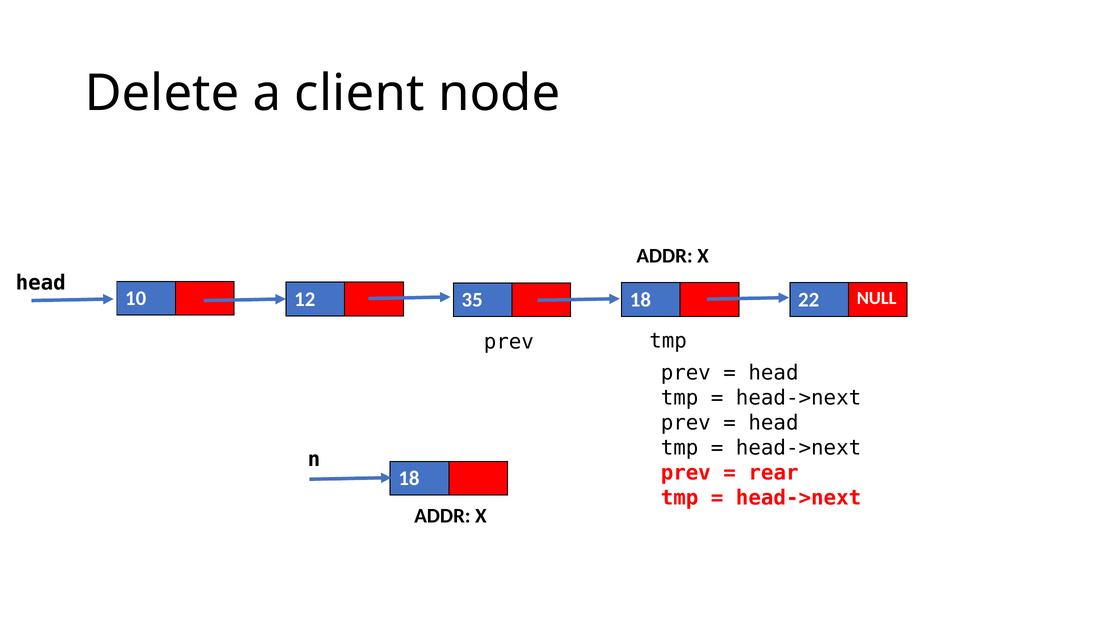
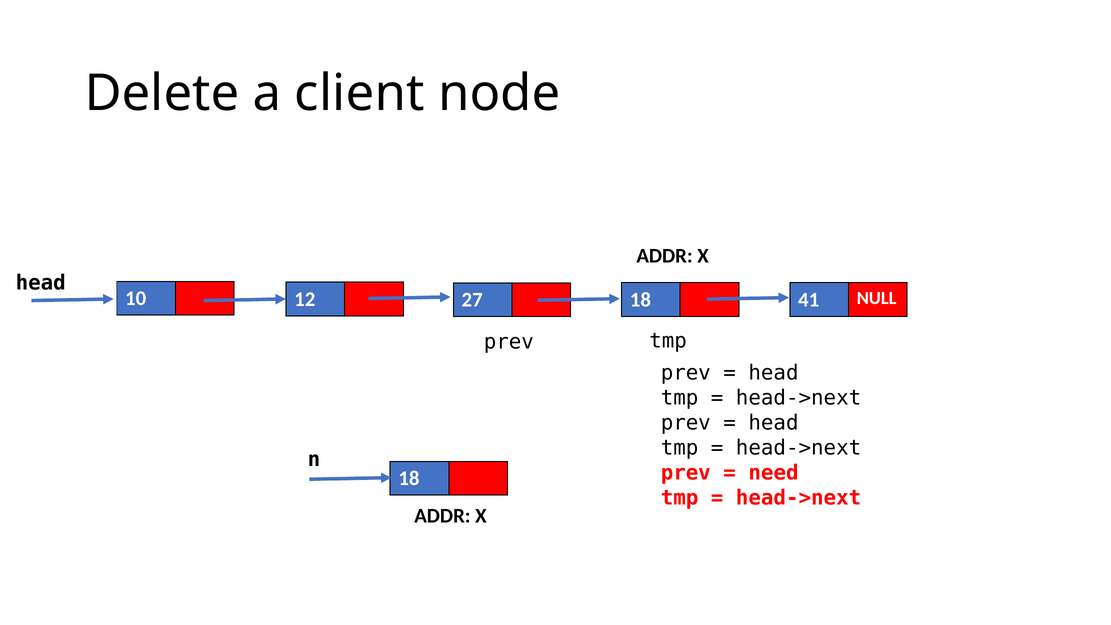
35: 35 -> 27 (472, 300)
22: 22 -> 41 (809, 300)
rear: rear -> need (774, 473)
